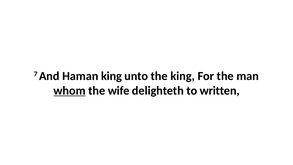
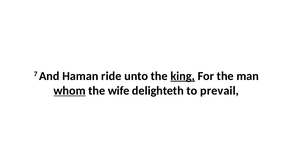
Haman king: king -> ride (111, 76)
king underline: none -> present (183, 76)
written: written -> prevail (220, 91)
